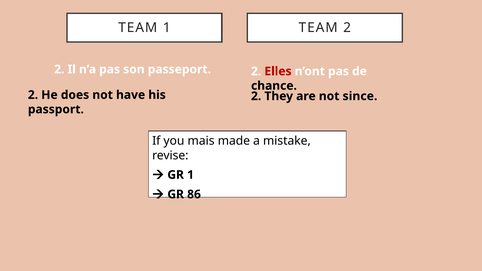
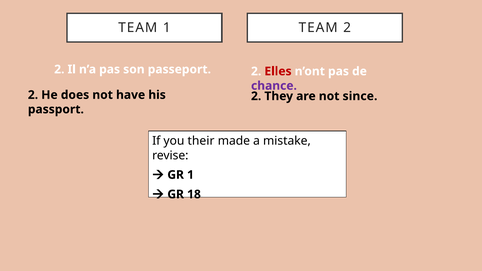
chance colour: black -> purple (274, 86)
mais: mais -> their (201, 141)
86: 86 -> 18 (194, 194)
